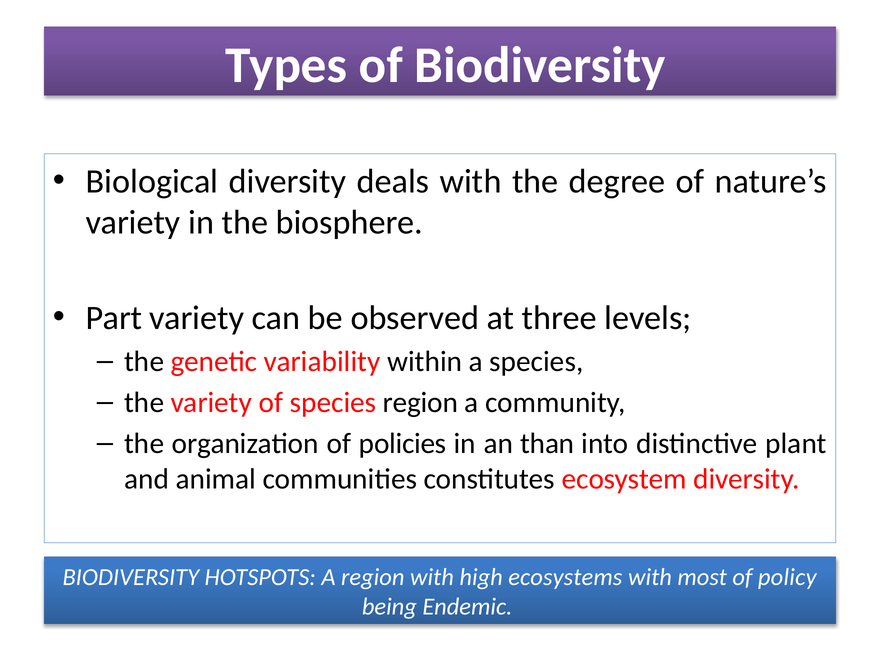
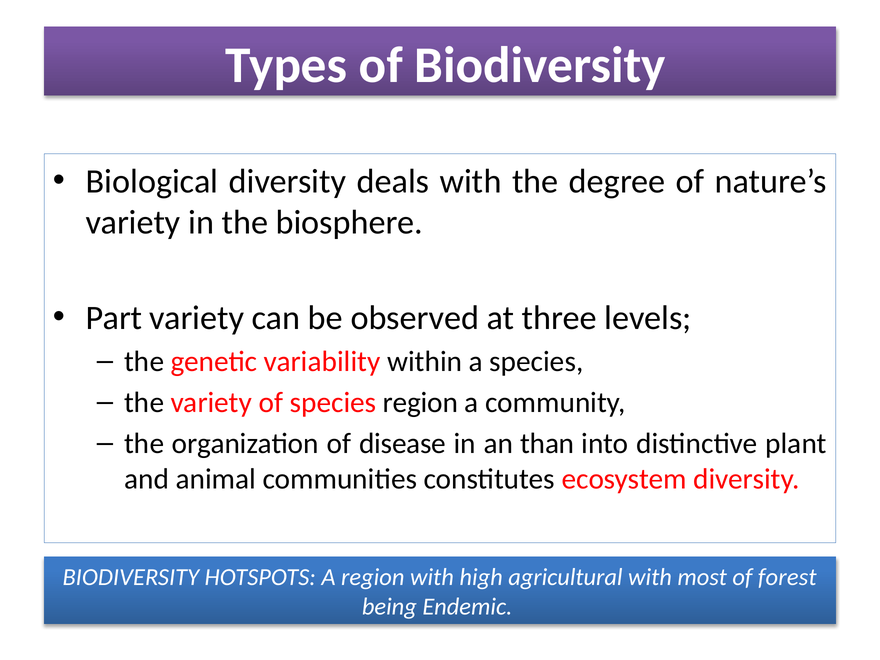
policies: policies -> disease (403, 444)
ecosystems: ecosystems -> agricultural (565, 577)
policy: policy -> forest (787, 577)
